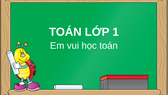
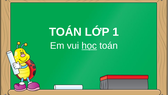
học underline: none -> present (89, 45)
